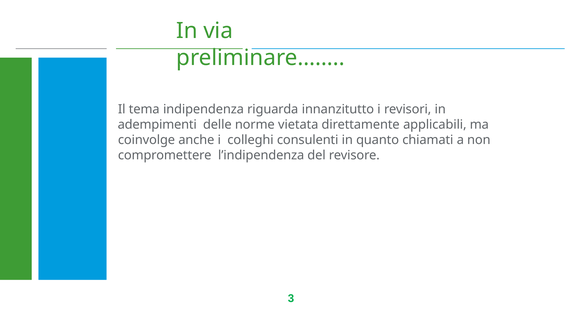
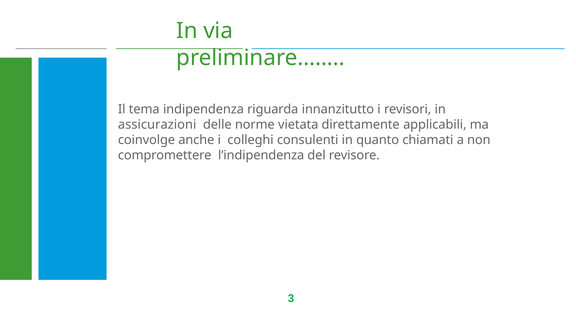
adempimenti: adempimenti -> assicurazioni (157, 125)
